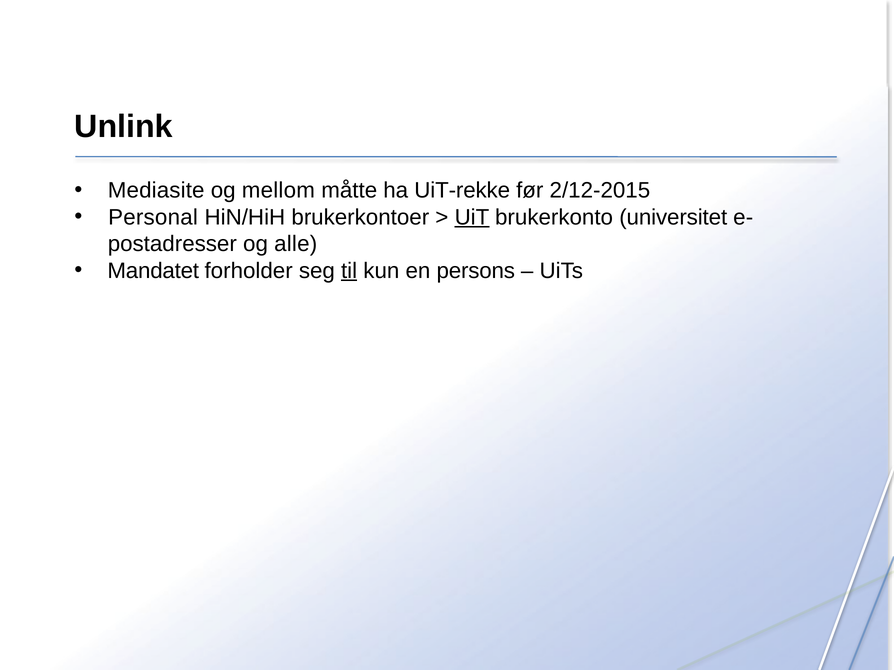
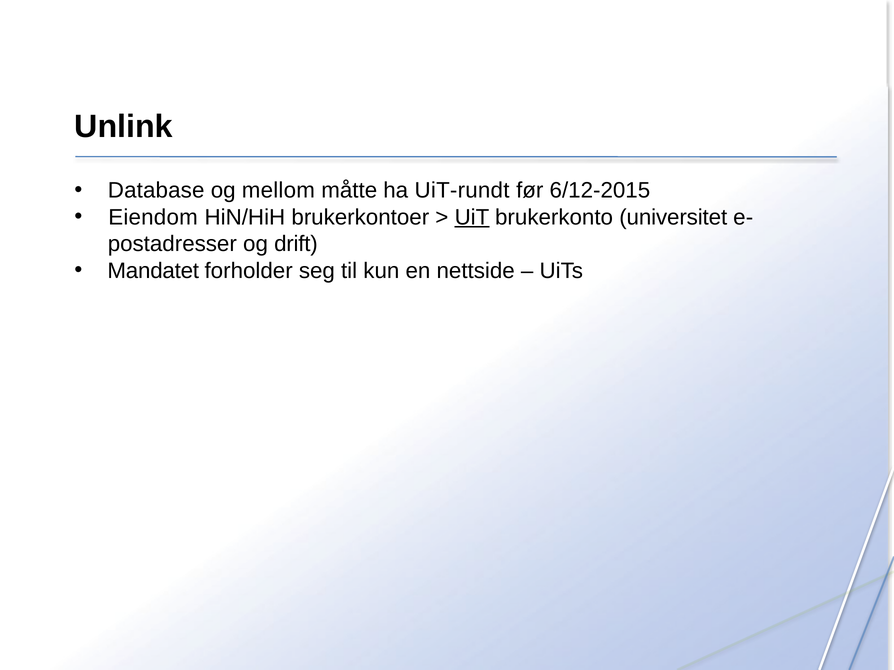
Mediasite: Mediasite -> Database (156, 191)
UiT-rekke: UiT-rekke -> UiT-rundt (462, 191)
2/12-2015: 2/12-2015 -> 6/12-2015 (600, 191)
Personal: Personal -> Eiendom (153, 217)
alle: alle -> drift (296, 244)
til underline: present -> none (349, 271)
persons: persons -> nettside (476, 271)
